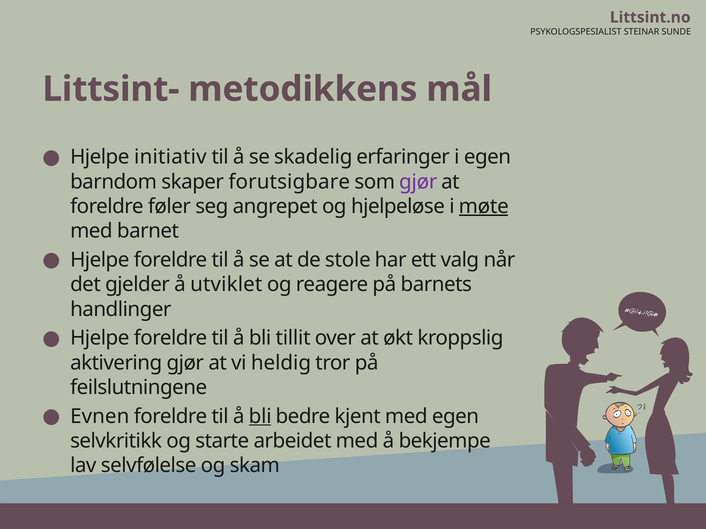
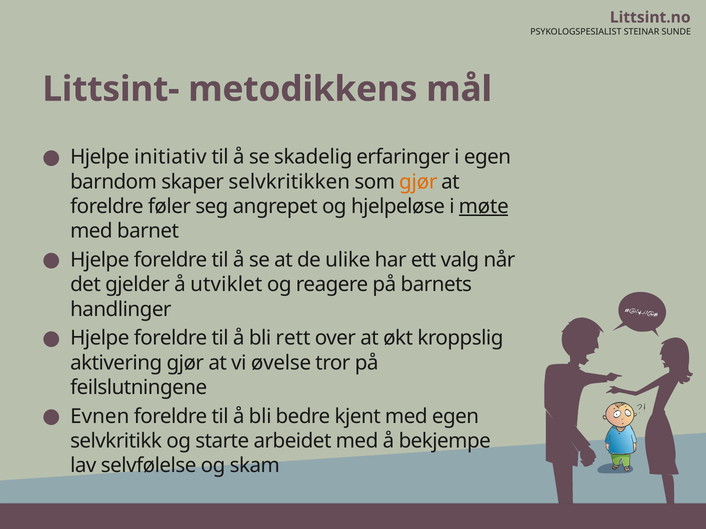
forutsigbare: forutsigbare -> selvkritikken (289, 182)
gjør colour: purple -> orange (418, 182)
stole: stole -> ulike (348, 260)
tillit: tillit -> rett (293, 338)
heldig: heldig -> øvelse (281, 363)
bli underline: present -> none (260, 417)
